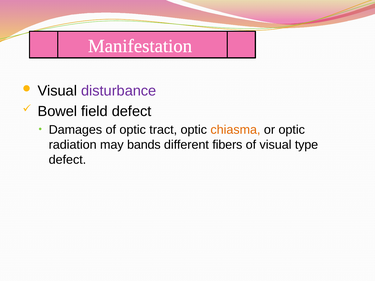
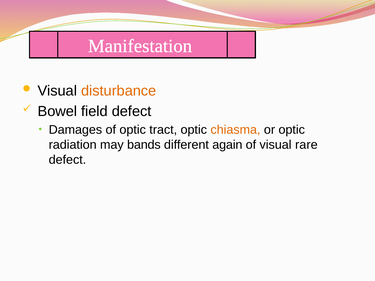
disturbance colour: purple -> orange (119, 91)
fibers: fibers -> again (227, 145)
type: type -> rare (306, 145)
